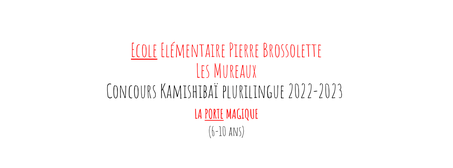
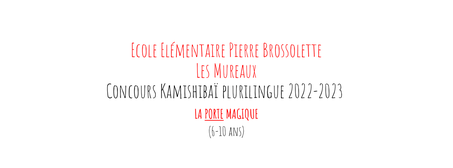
Ecole underline: present -> none (144, 51)
